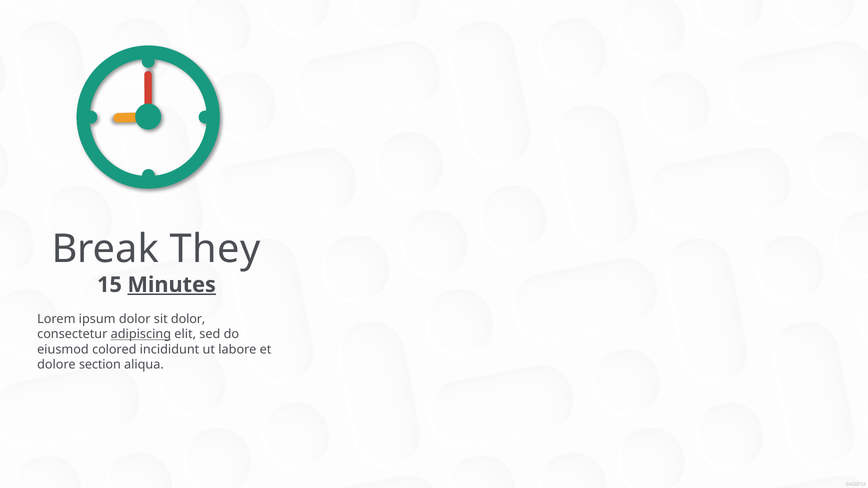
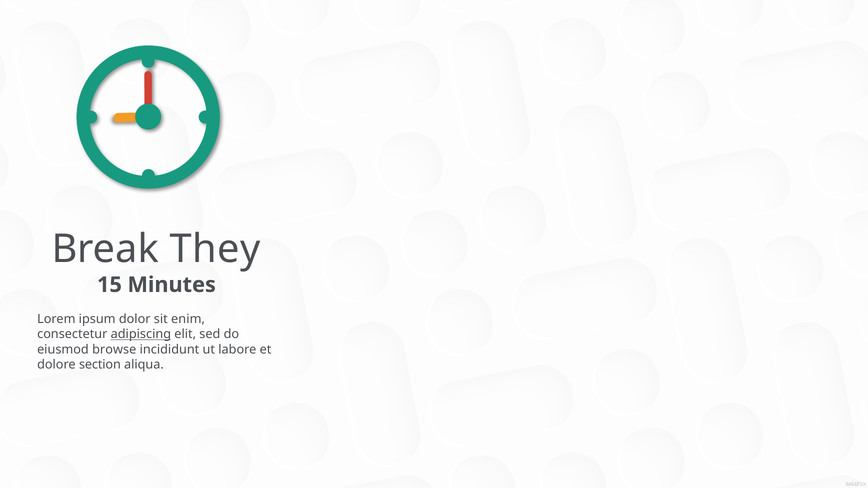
Minutes underline: present -> none (172, 285)
sit dolor: dolor -> enim (188, 319)
colored: colored -> browse (114, 350)
